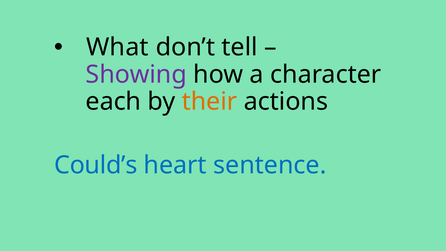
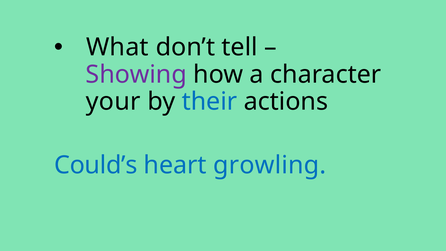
each: each -> your (113, 102)
their colour: orange -> blue (210, 102)
sentence: sentence -> growling (270, 165)
